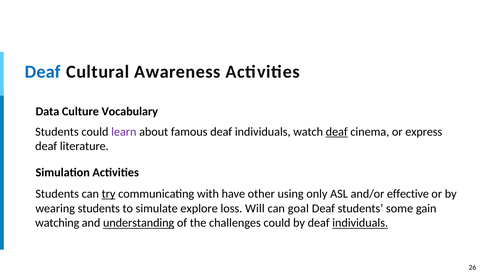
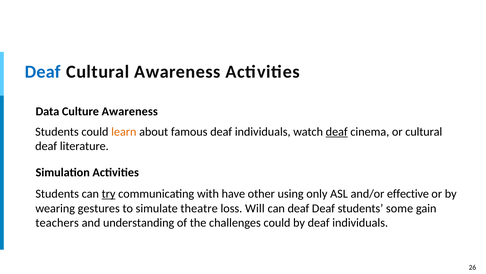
Culture Vocabulary: Vocabulary -> Awareness (130, 111)
learn colour: purple -> orange (124, 131)
or express: express -> cultural (424, 131)
wearing students: students -> gestures (99, 208)
explore: explore -> theatre (199, 208)
can goal: goal -> deaf (298, 208)
watching: watching -> teachers (57, 222)
understanding underline: present -> none (139, 222)
individuals underline: present -> none (360, 222)
